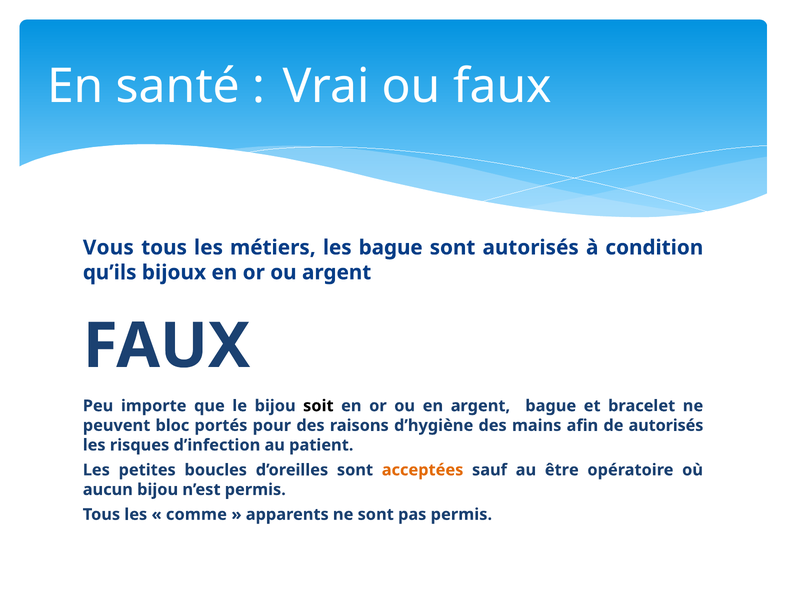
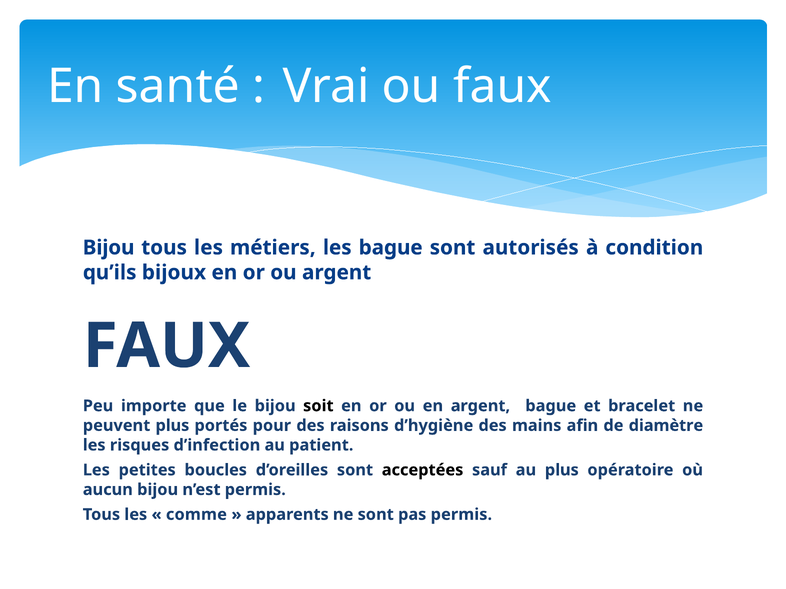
Vous: Vous -> Bijou (109, 248)
peuvent bloc: bloc -> plus (172, 426)
de autorisés: autorisés -> diamètre (666, 426)
acceptées colour: orange -> black (423, 470)
au être: être -> plus (562, 470)
